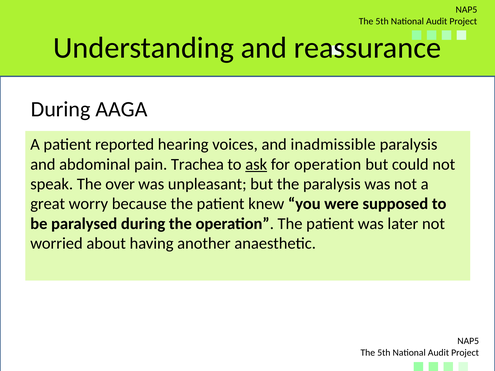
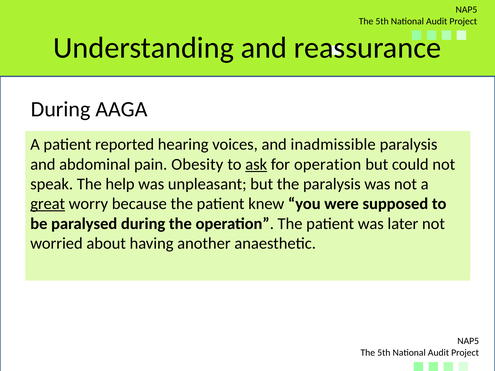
Trachea: Trachea -> Obesity (197, 164)
over: over -> help (120, 184)
great underline: none -> present (48, 204)
